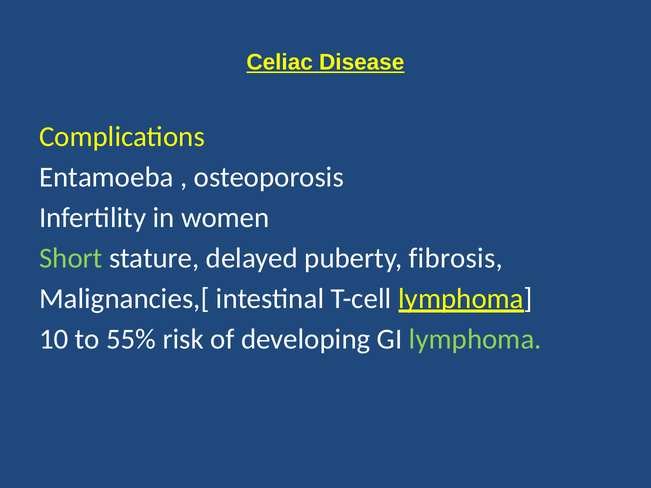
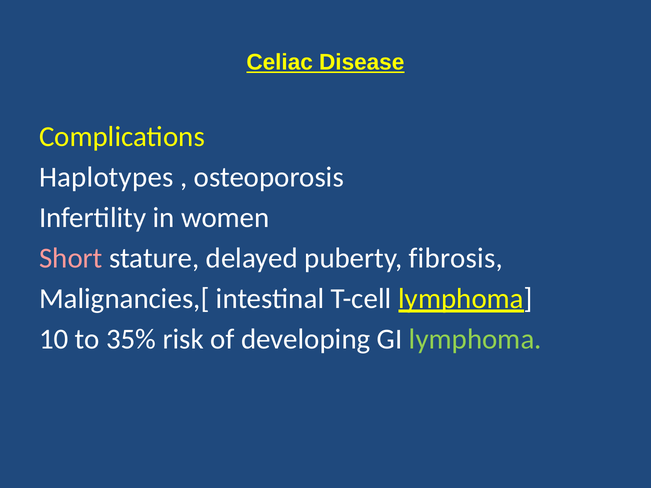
Entamoeba: Entamoeba -> Haplotypes (106, 177)
Short colour: light green -> pink (71, 258)
55%: 55% -> 35% (131, 339)
